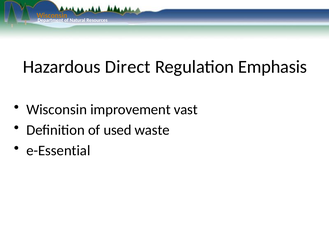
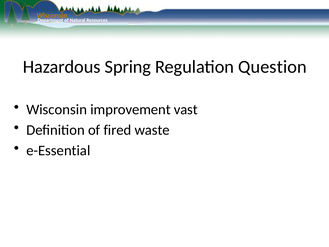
Direct: Direct -> Spring (128, 67)
Emphasis: Emphasis -> Question (272, 67)
used: used -> fired (117, 130)
